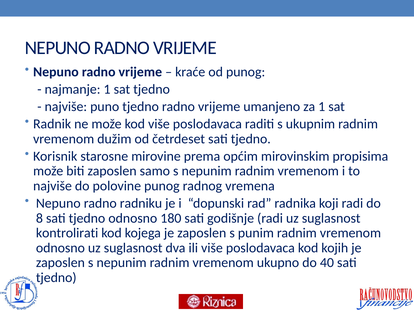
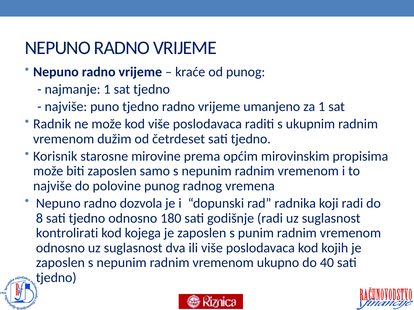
radniku: radniku -> dozvola (141, 204)
